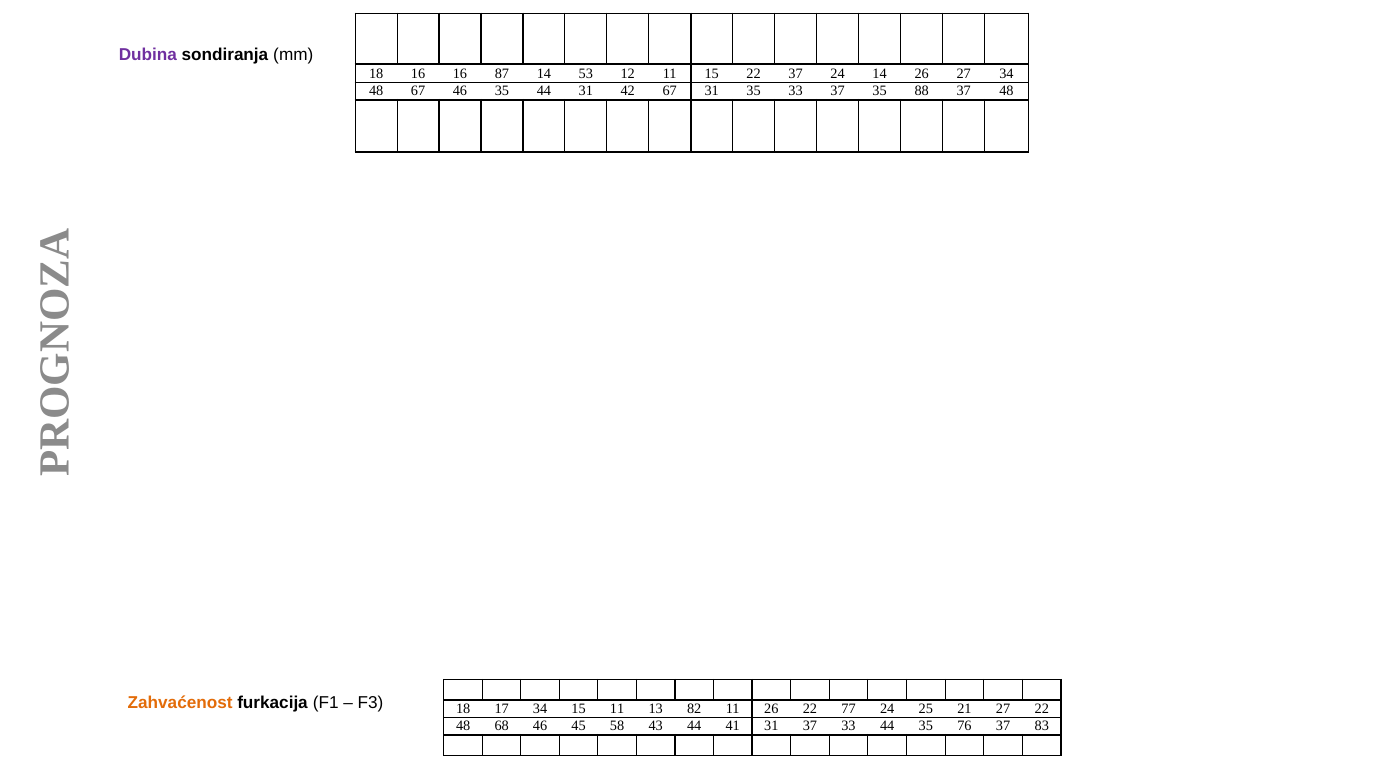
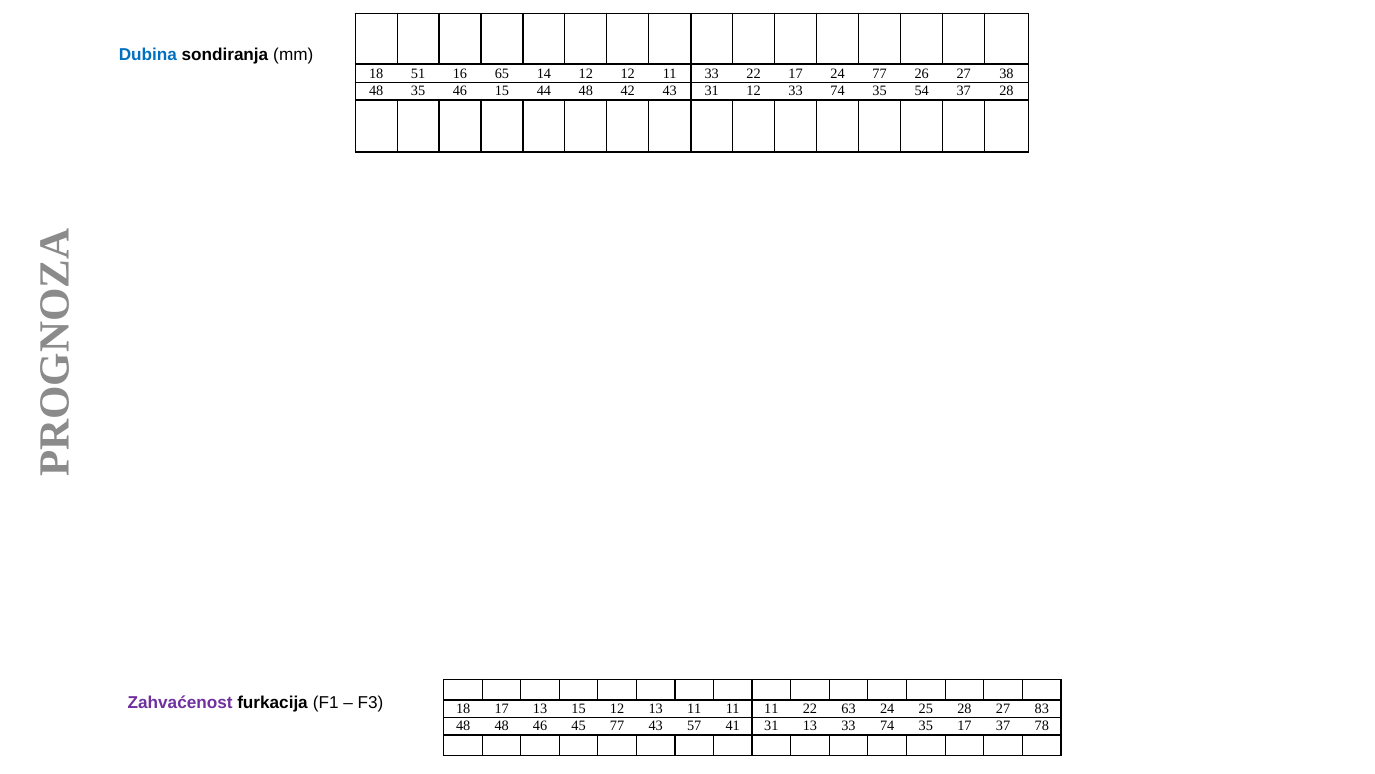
Dubina colour: purple -> blue (148, 54)
18 16: 16 -> 51 (418, 73)
87: 87 -> 65 (502, 73)
14 53: 53 -> 12 (586, 73)
11 15: 15 -> 33 (712, 73)
22 37: 37 -> 17 (796, 73)
24 14: 14 -> 77 (880, 73)
27 34: 34 -> 38 (1006, 73)
48 67: 67 -> 35 (418, 91)
46 35: 35 -> 15 (502, 91)
44 31: 31 -> 48 (586, 91)
42 67: 67 -> 43 (670, 91)
31 35: 35 -> 12 (754, 91)
37: 37 -> 74 (838, 91)
88: 88 -> 54 (922, 91)
37 48: 48 -> 28 (1006, 91)
Zahvaćenost colour: orange -> purple (180, 702)
17 34: 34 -> 13 (540, 708)
15 11: 11 -> 12 (617, 708)
13 82: 82 -> 11 (694, 708)
26: 26 -> 11 (771, 708)
77: 77 -> 63 (849, 708)
25 21: 21 -> 28 (964, 708)
27 22: 22 -> 83 (1042, 708)
48 68: 68 -> 48 (502, 726)
45 58: 58 -> 77 (617, 726)
43 44: 44 -> 57 (694, 726)
31 37: 37 -> 13 (810, 726)
44: 44 -> 74 (887, 726)
35 76: 76 -> 17 (964, 726)
83: 83 -> 78 (1042, 726)
